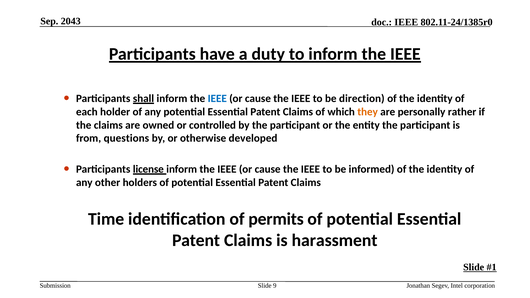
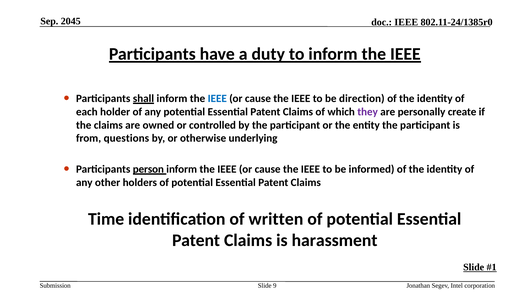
2043: 2043 -> 2045 (71, 21)
they colour: orange -> purple (368, 112)
rather: rather -> create (462, 112)
developed: developed -> underlying (253, 138)
license: license -> person (148, 169)
permits: permits -> written (276, 219)
